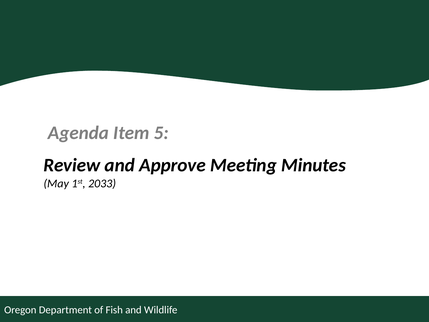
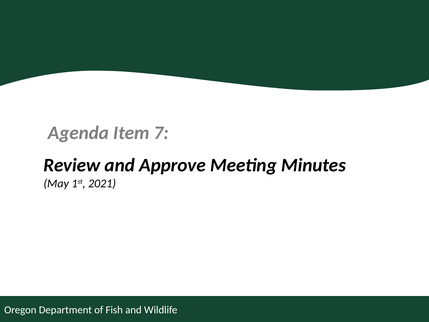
5: 5 -> 7 (161, 133)
2033: 2033 -> 2021 (102, 183)
